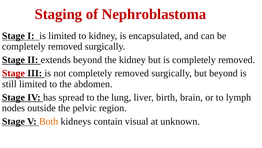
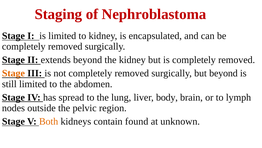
Stage colour: red -> orange (13, 73)
birth: birth -> body (167, 97)
visual: visual -> found (137, 121)
